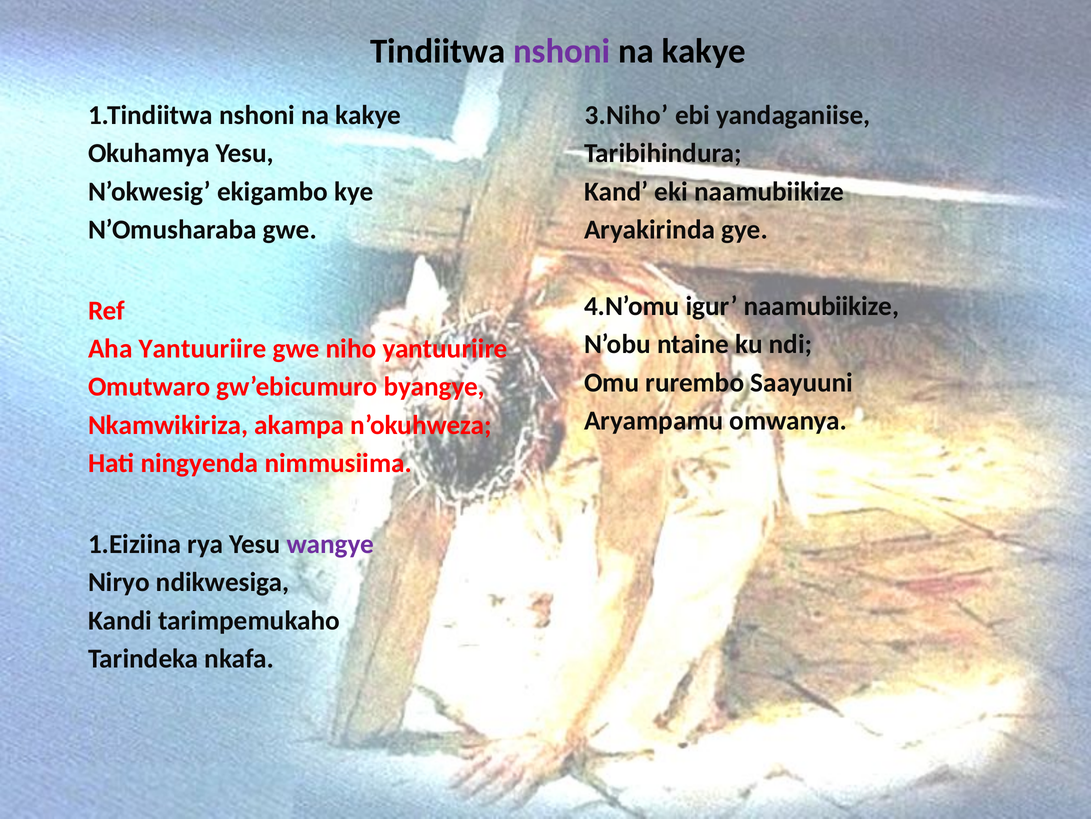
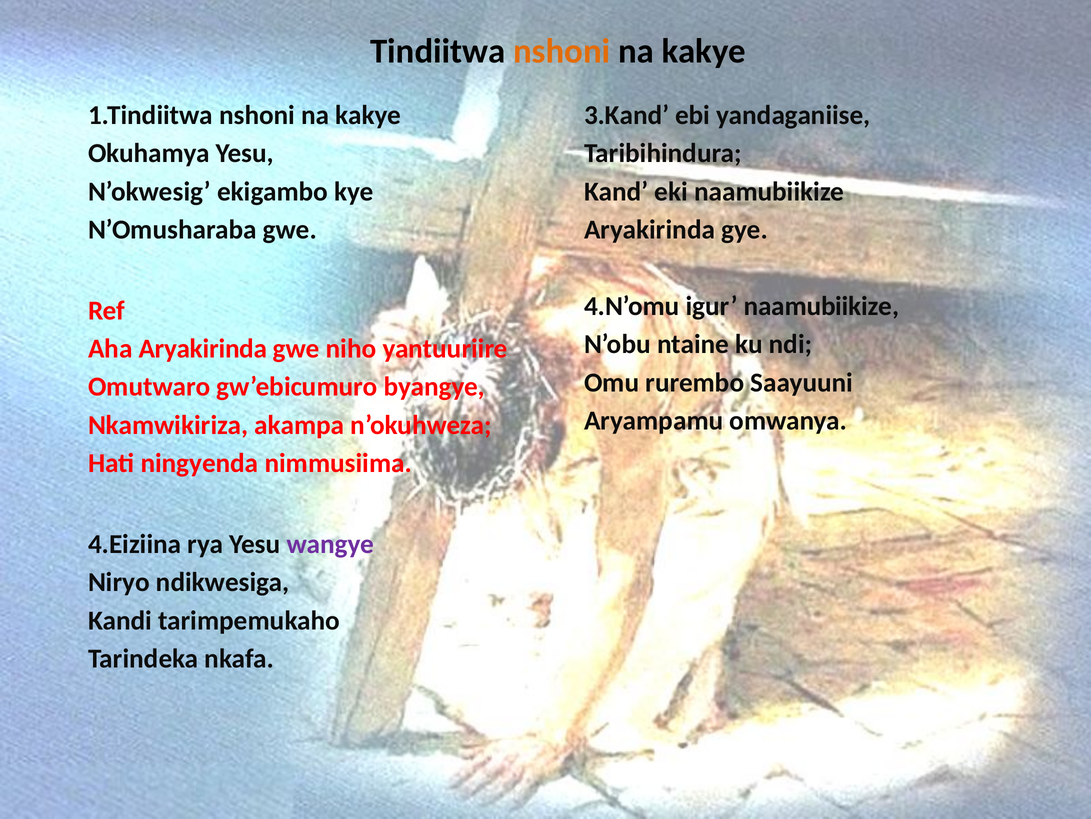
nshoni colour: purple -> orange (562, 51)
3.Niho: 3.Niho -> 3.Kand (627, 115)
Aha Yantuuriire: Yantuuriire -> Aryakirinda (203, 348)
1.Eiziina: 1.Eiziina -> 4.Eiziina (135, 544)
